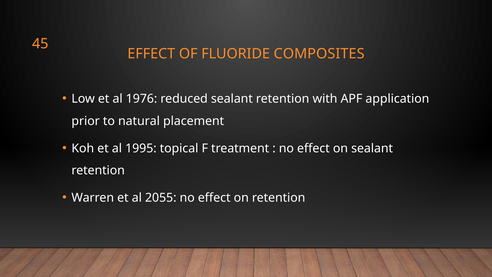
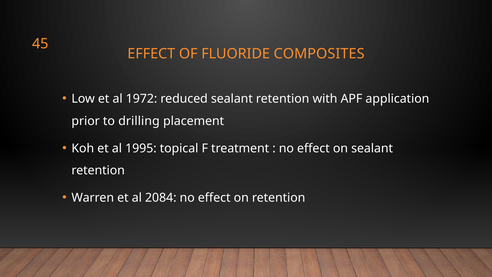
1976: 1976 -> 1972 (142, 99)
natural: natural -> drilling (139, 121)
2055: 2055 -> 2084 (161, 198)
